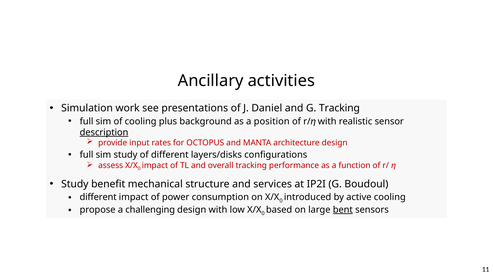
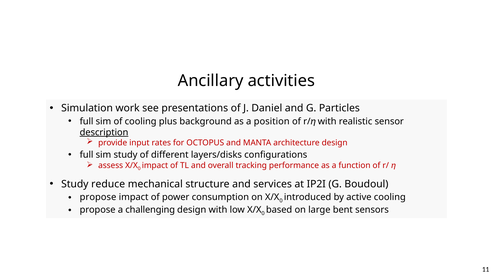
G Tracking: Tracking -> Particles (339, 108)
benefit: benefit -> reduce (108, 184)
different: different -> propose (98, 197)
bent underline: present -> none (343, 210)
